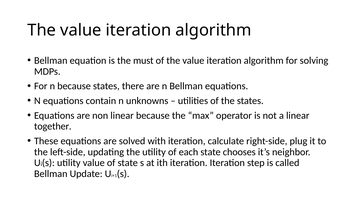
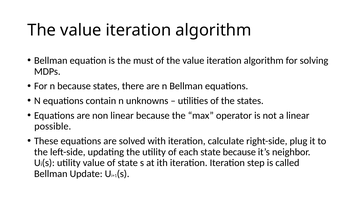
together: together -> possible (53, 126)
state chooses: chooses -> because (239, 152)
